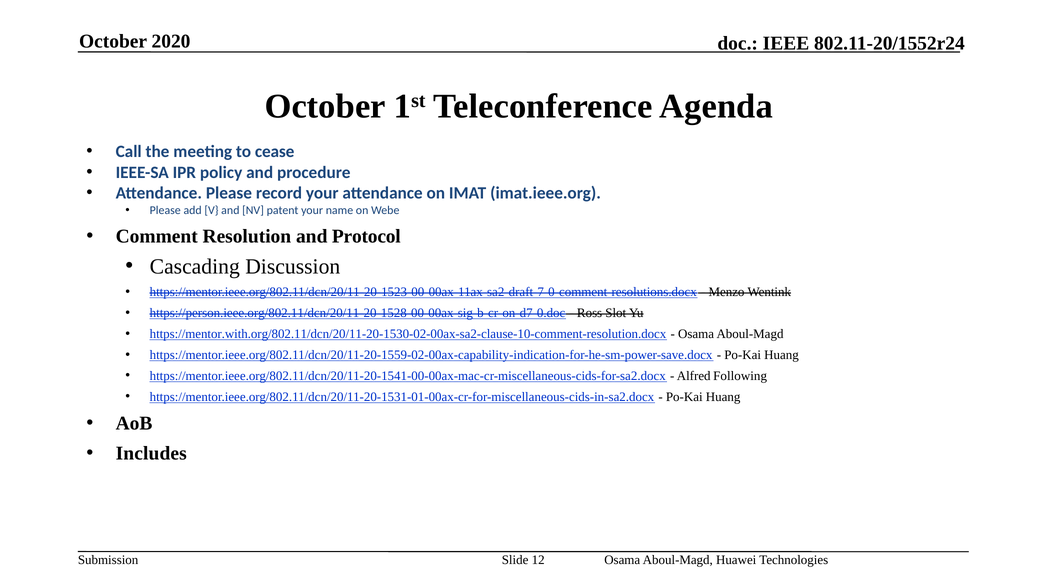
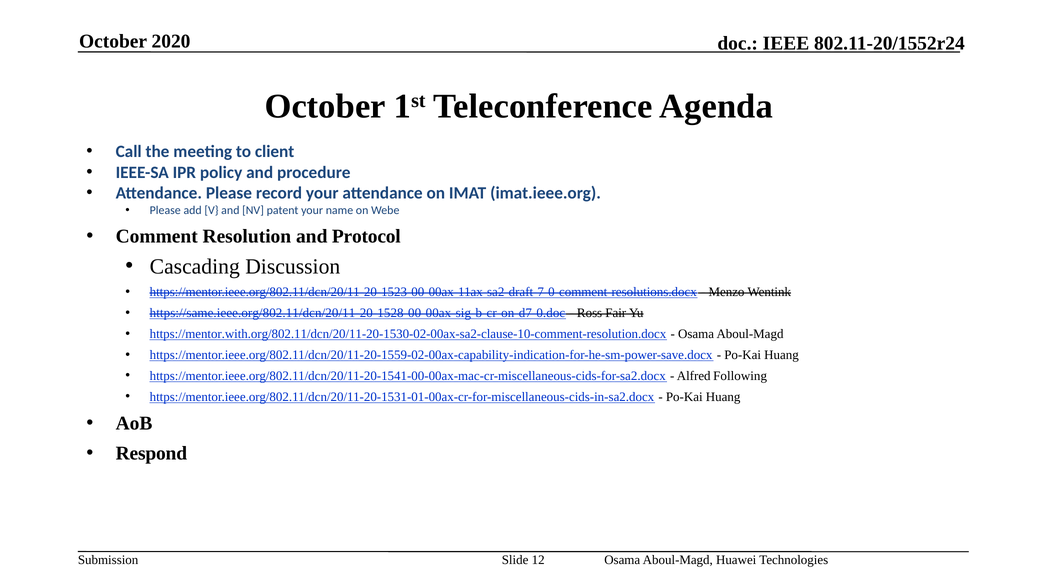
cease: cease -> client (275, 152)
https://person.ieee.org/802.11/dcn/20/11-20-1528-00-00ax-sig-b-cr-on-d7-0.doc: https://person.ieee.org/802.11/dcn/20/11-20-1528-00-00ax-sig-b-cr-on-d7-0.doc -> https://same.ieee.org/802.11/dcn/20/11-20-1528-00-00ax-sig-b-cr-on-d7-0.doc (357, 313)
Slot: Slot -> Fair (616, 313)
Includes: Includes -> Respond (151, 453)
